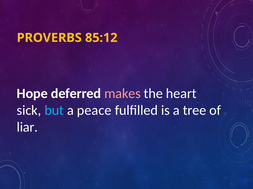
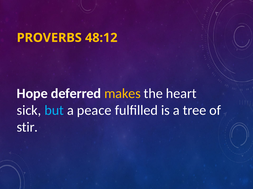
85:12: 85:12 -> 48:12 (101, 38)
makes colour: pink -> yellow (122, 94)
liar: liar -> stir (27, 128)
